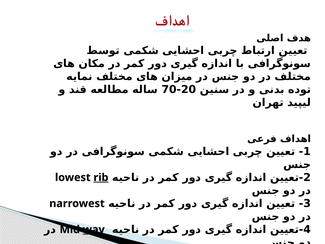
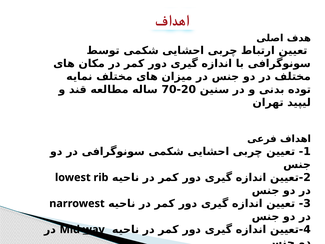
rib underline: present -> none (101, 177)
